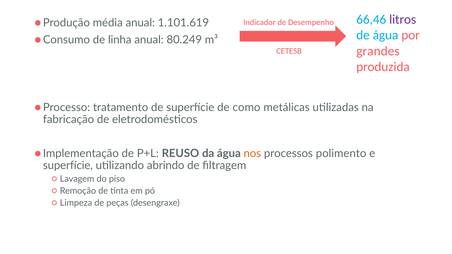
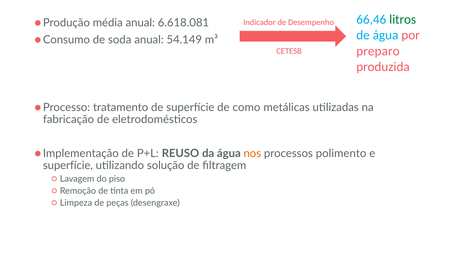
litros colour: purple -> green (403, 19)
1.101.619: 1.101.619 -> 6.618.081 (183, 23)
linha: linha -> soda (120, 40)
80.249: 80.249 -> 54.149 (184, 40)
grandes: grandes -> preparo (378, 51)
abrindo: abrindo -> solução (166, 166)
